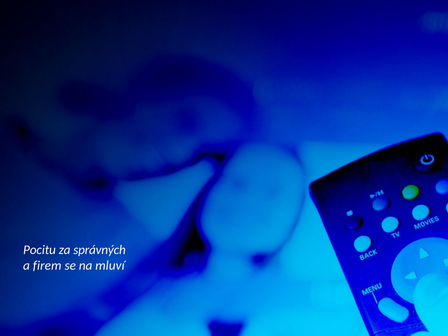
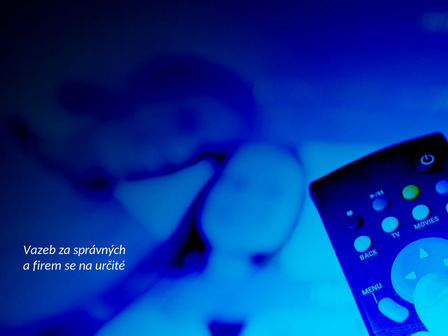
Pocitu: Pocitu -> Vazeb (39, 250)
mluví: mluví -> určité (110, 266)
